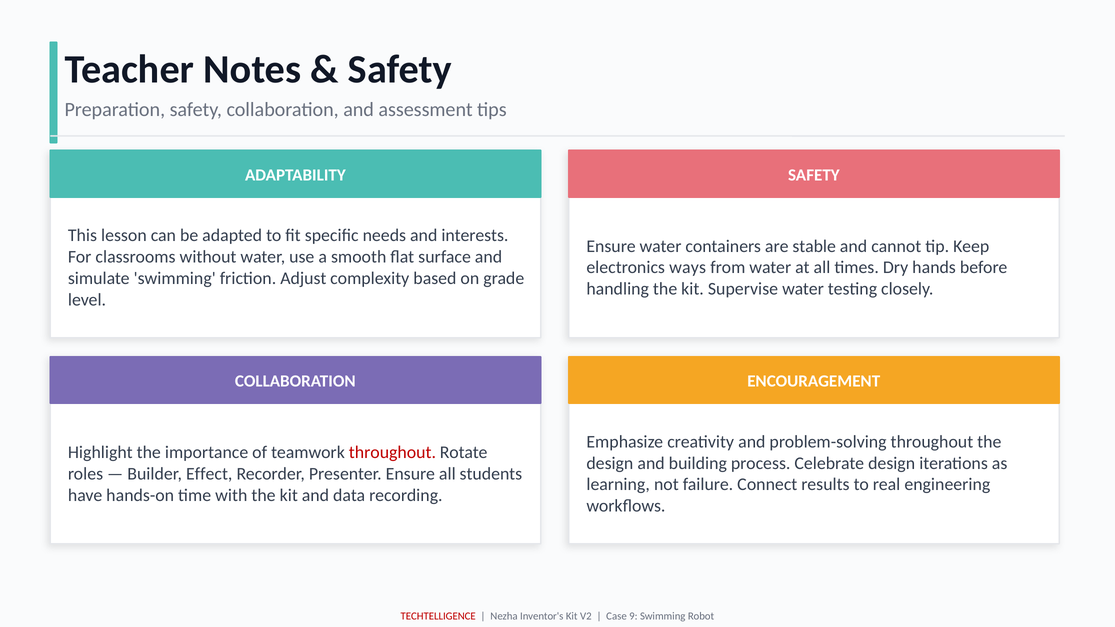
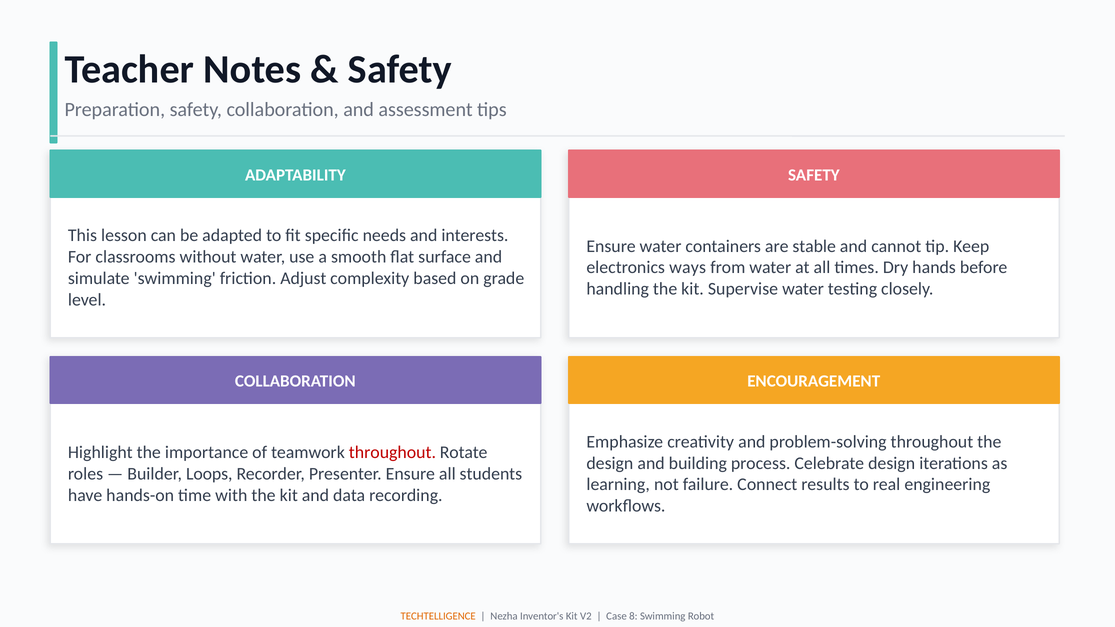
Effect: Effect -> Loops (209, 474)
TECHTELLIGENCE colour: red -> orange (438, 616)
9: 9 -> 8 (633, 616)
